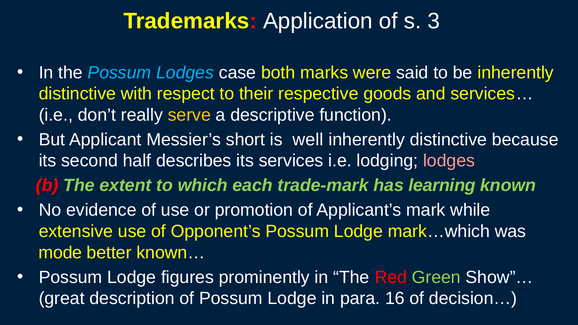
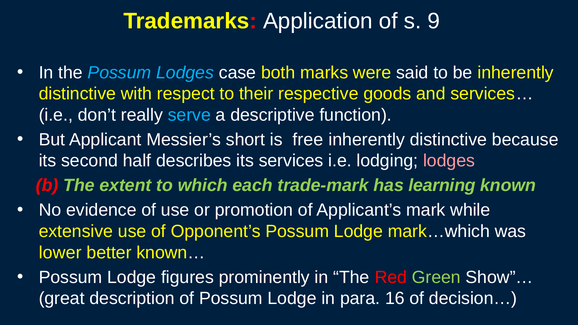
3: 3 -> 9 (434, 21)
serve colour: yellow -> light blue (189, 115)
well: well -> free (308, 140)
mode: mode -> lower (60, 253)
